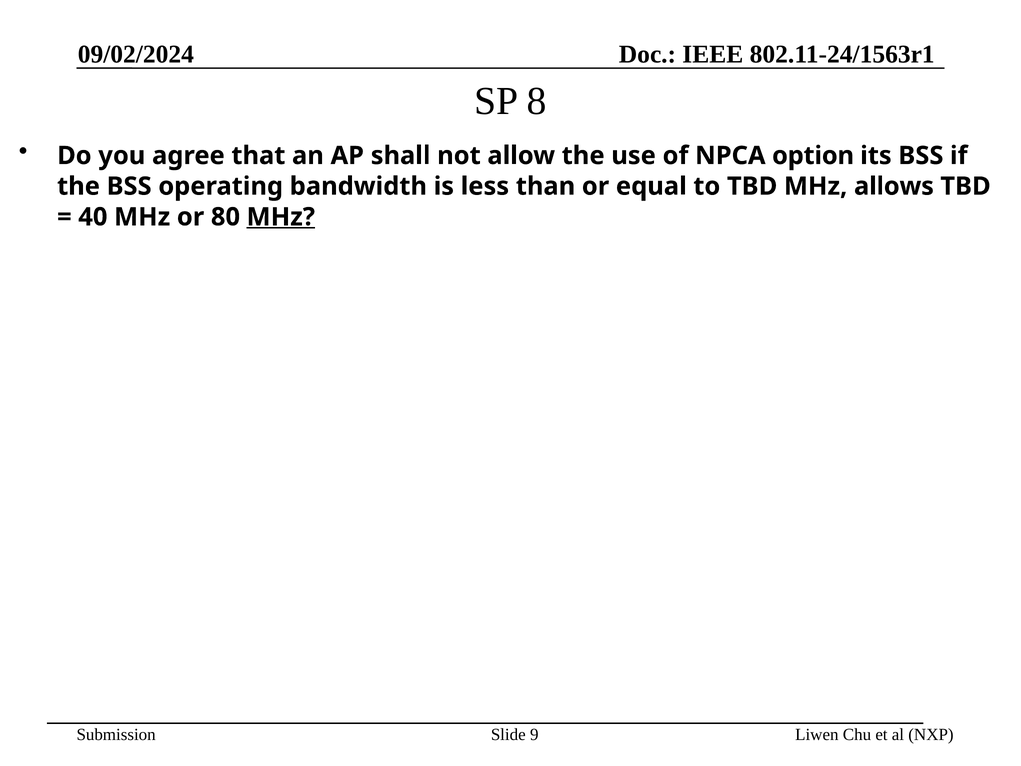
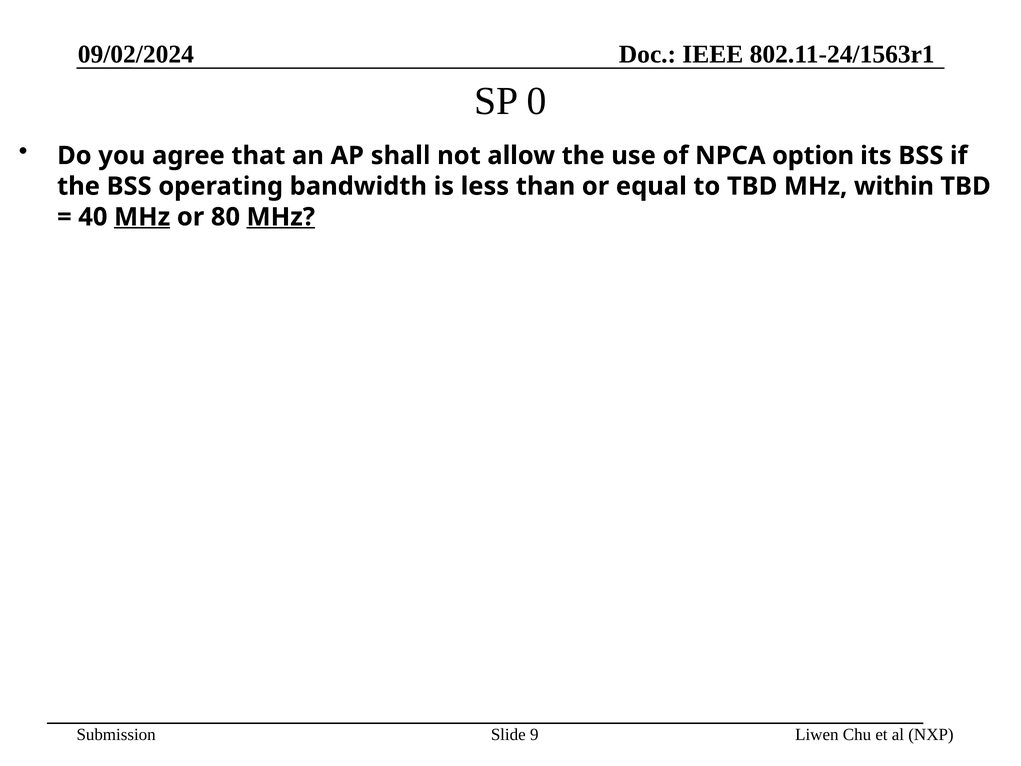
8: 8 -> 0 (537, 101)
allows: allows -> within (894, 186)
MHz underline: none -> present (142, 217)
